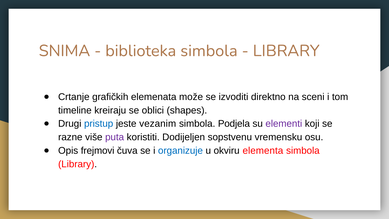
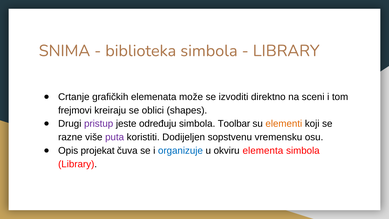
timeline: timeline -> frejmovi (75, 110)
pristup colour: blue -> purple (99, 124)
vezanim: vezanim -> određuju (158, 124)
Podjela: Podjela -> Toolbar (234, 124)
elementi colour: purple -> orange (284, 124)
frejmovi: frejmovi -> projekat (98, 151)
